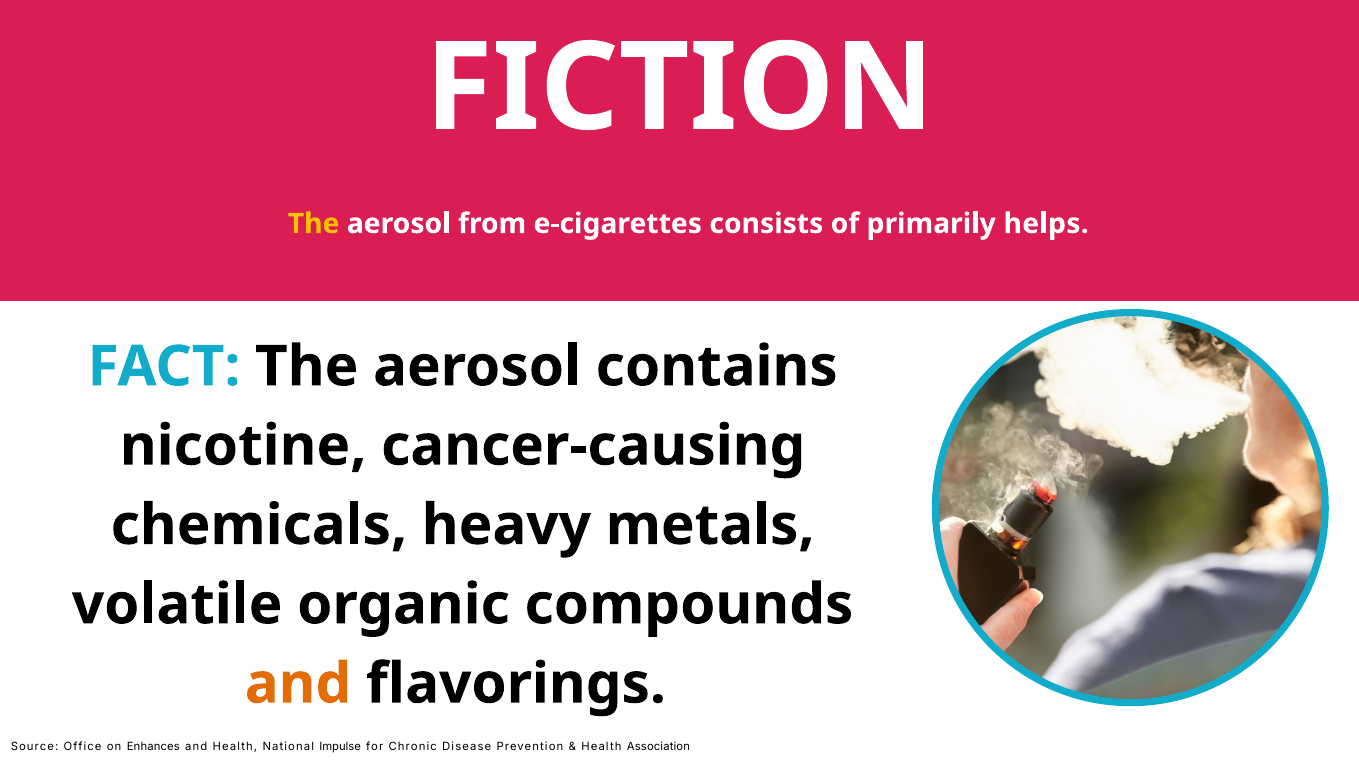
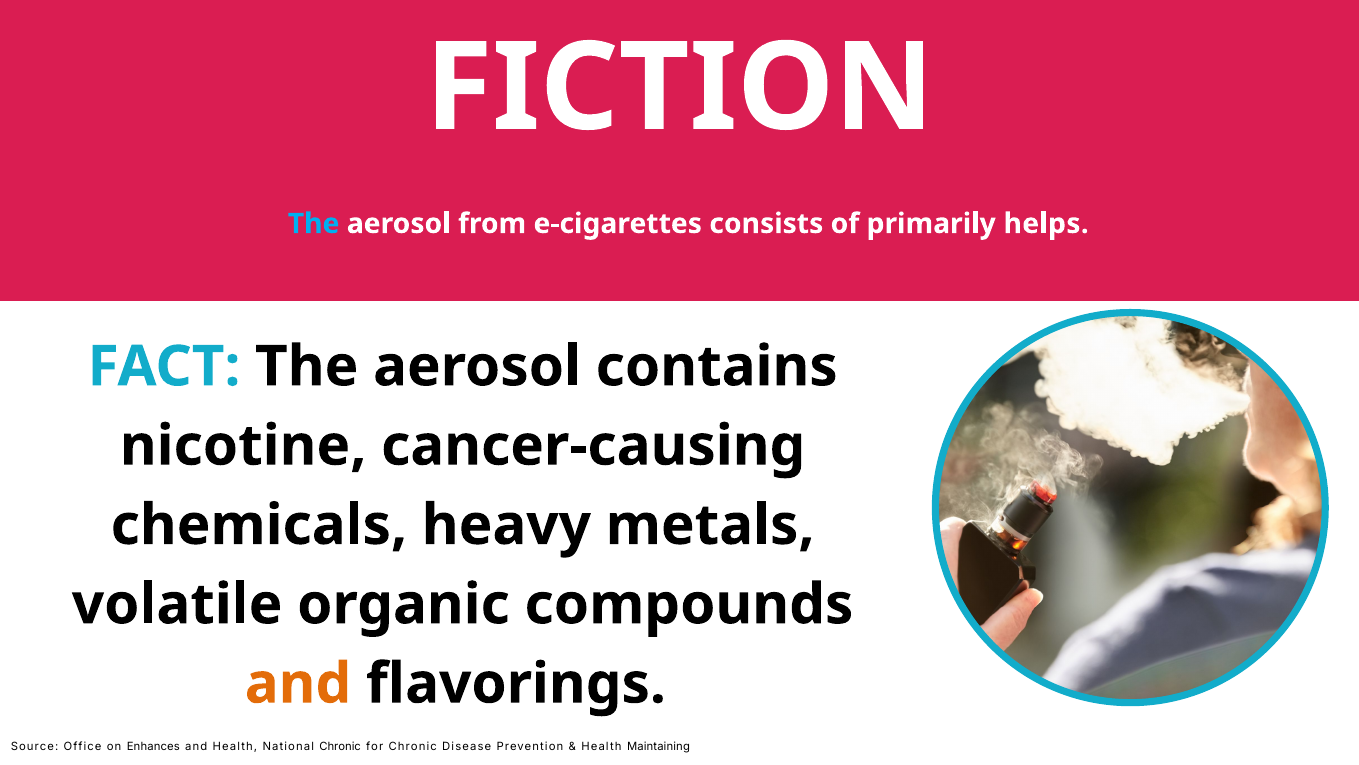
The colour: yellow -> light blue (314, 224)
National Impulse: Impulse -> Chronic (340, 746)
Association: Association -> Maintaining (658, 746)
